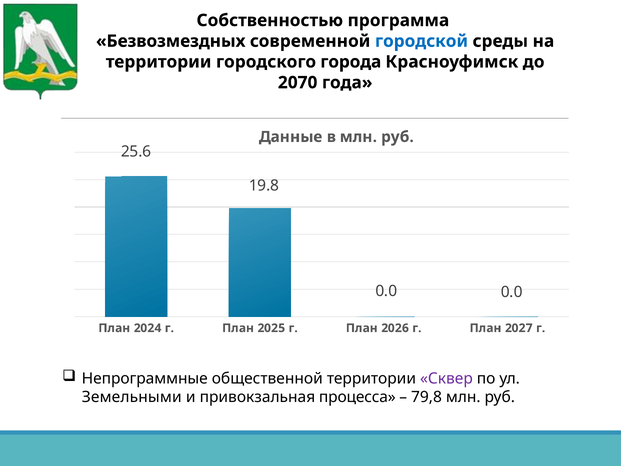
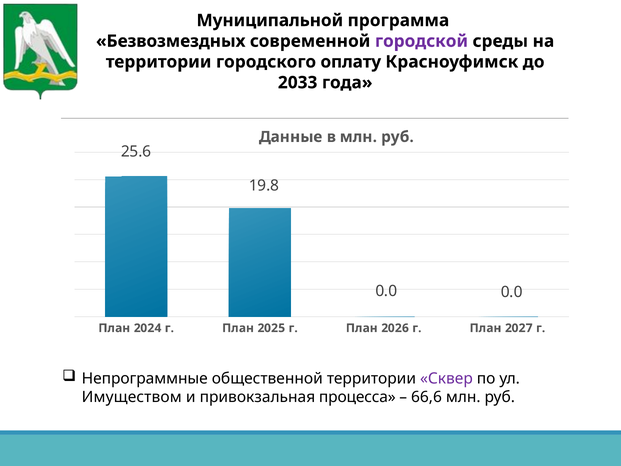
Собственностью: Собственностью -> Муниципальной (270, 20)
городской colour: blue -> purple (421, 41)
города: города -> оплату (351, 62)
2070: 2070 -> 2033 (298, 83)
Земельными: Земельными -> Имуществом (132, 397)
79,8: 79,8 -> 66,6 (426, 397)
